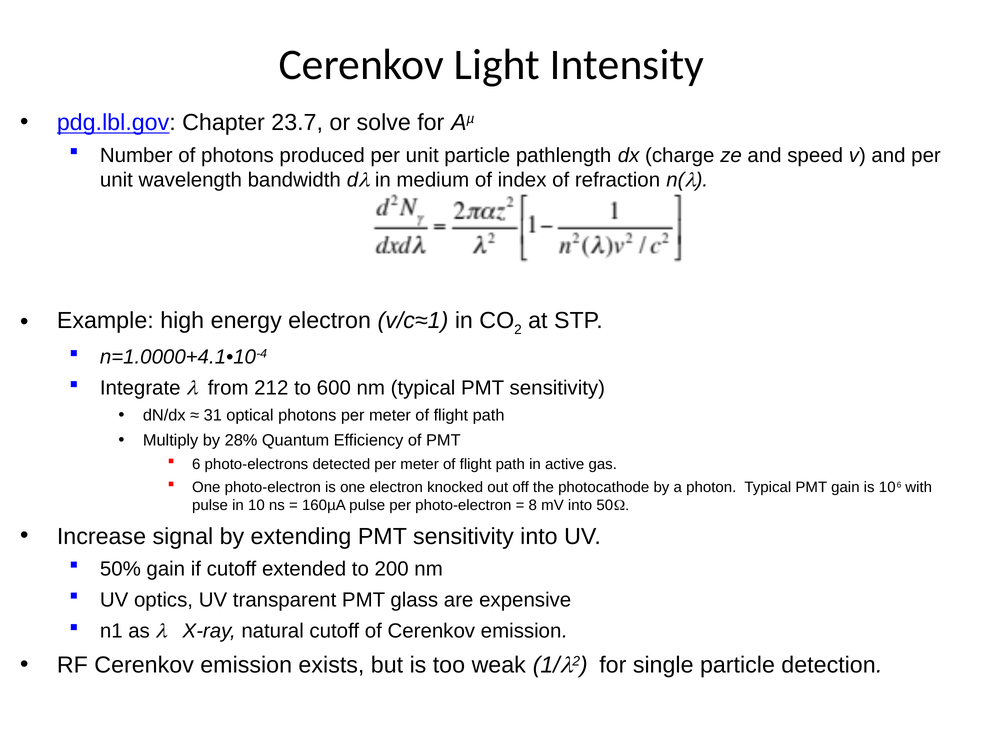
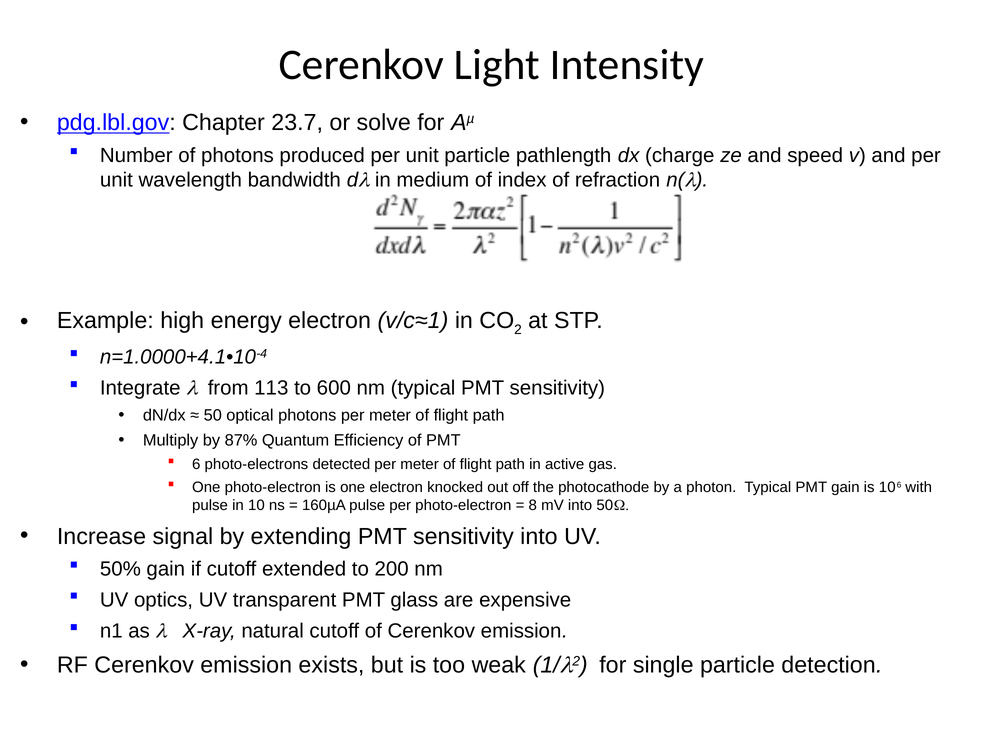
212: 212 -> 113 (271, 388)
31: 31 -> 50 (213, 416)
28%: 28% -> 87% (241, 441)
